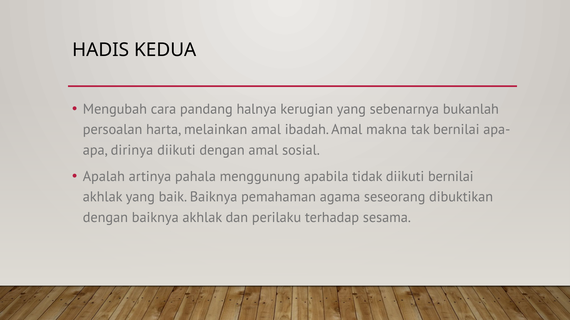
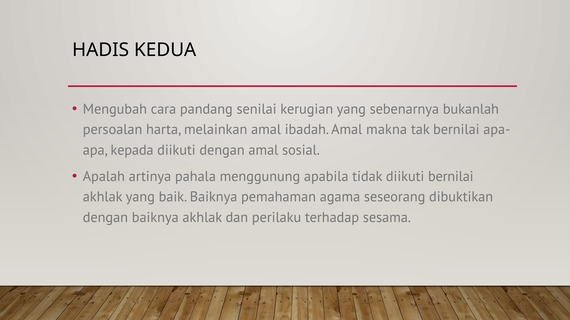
halnya: halnya -> senilai (257, 109)
dirinya: dirinya -> kepada (132, 150)
